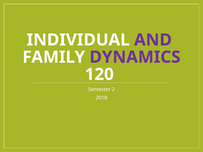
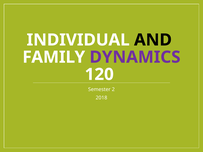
AND colour: purple -> black (153, 40)
